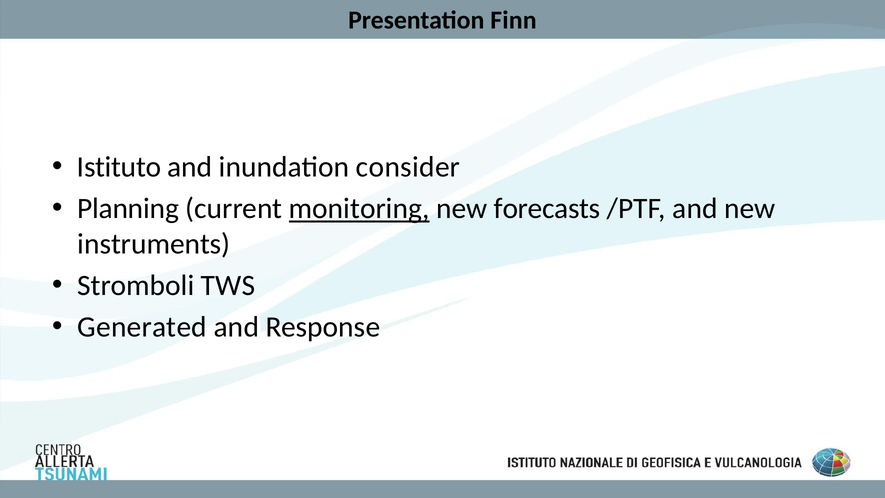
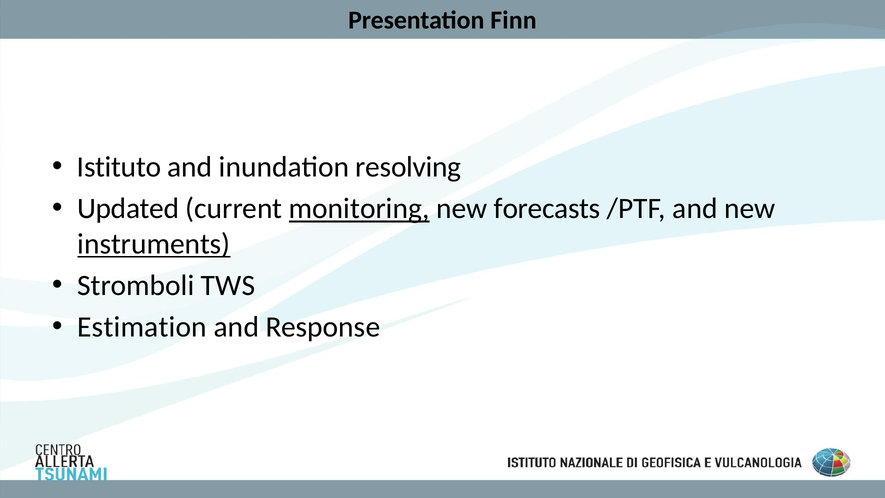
consider: consider -> resolving (408, 167)
Planning: Planning -> Updated (128, 209)
instruments underline: none -> present (154, 244)
Generated: Generated -> Estimation (142, 327)
